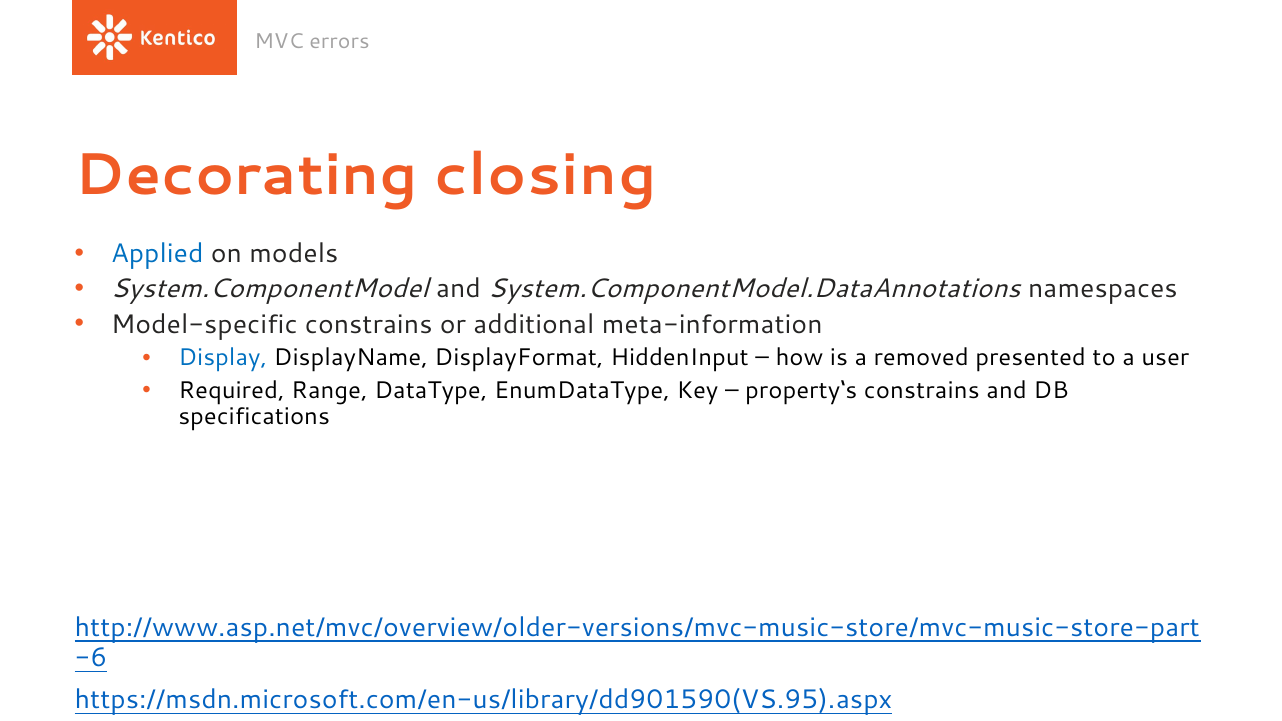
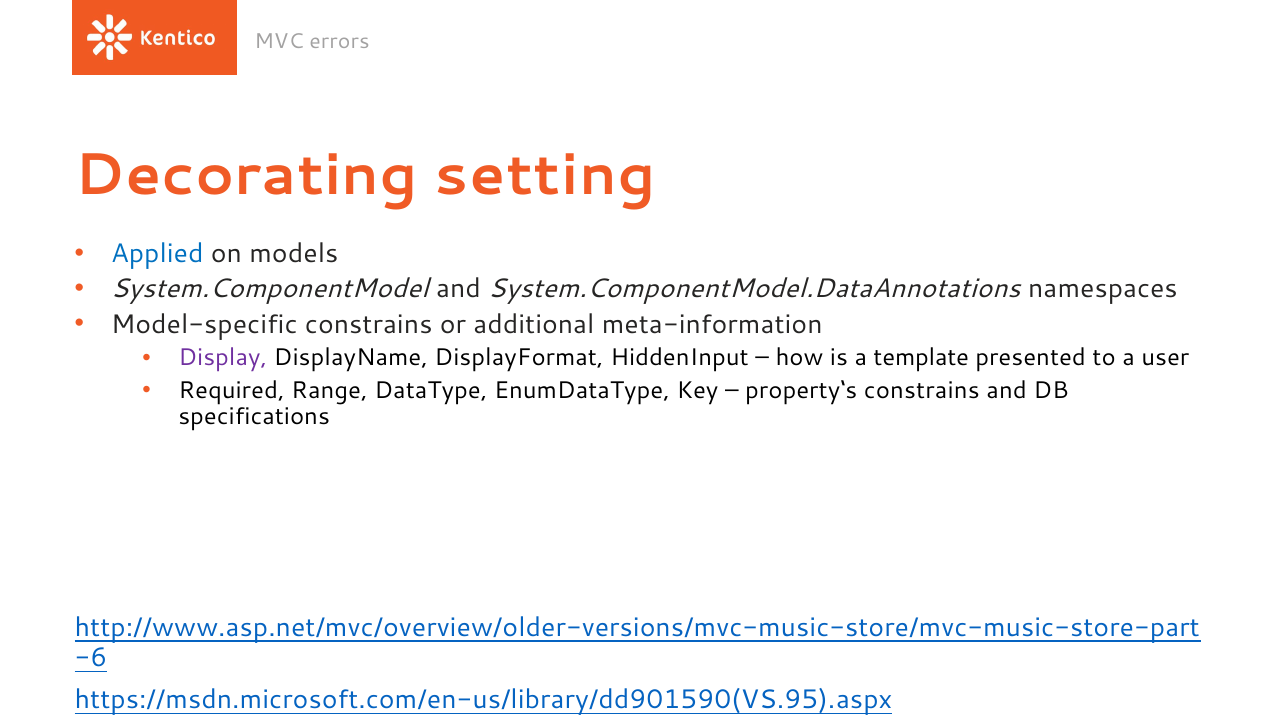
closing: closing -> setting (545, 175)
Display colour: blue -> purple (223, 358)
removed: removed -> template (921, 358)
